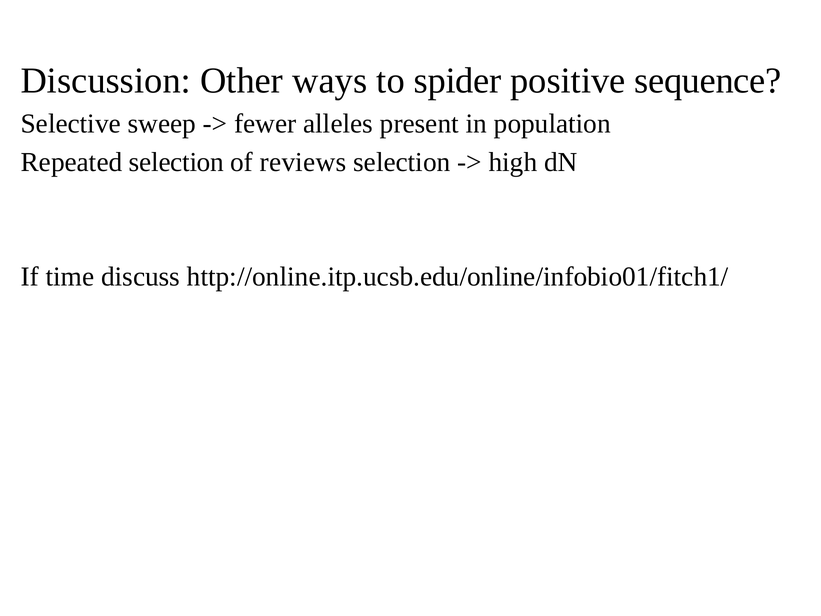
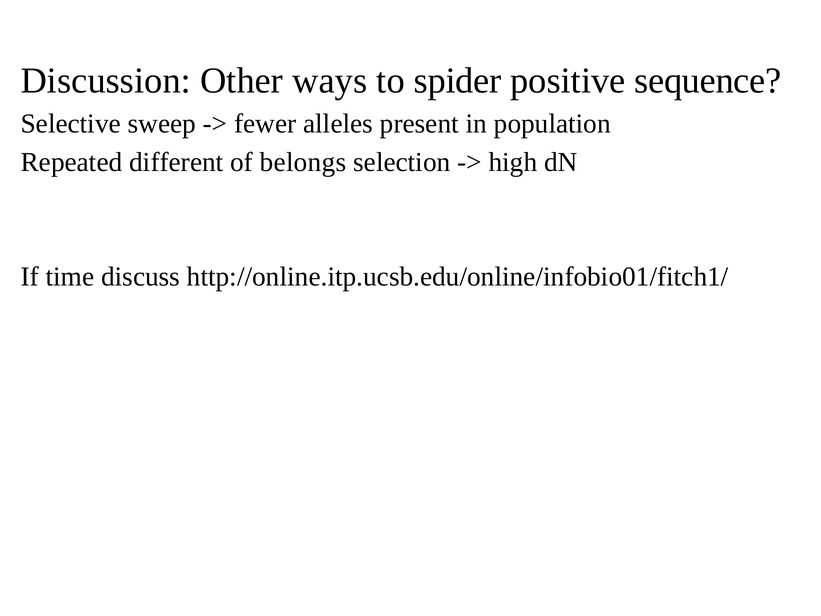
Repeated selection: selection -> different (176, 162)
reviews: reviews -> belongs (303, 162)
